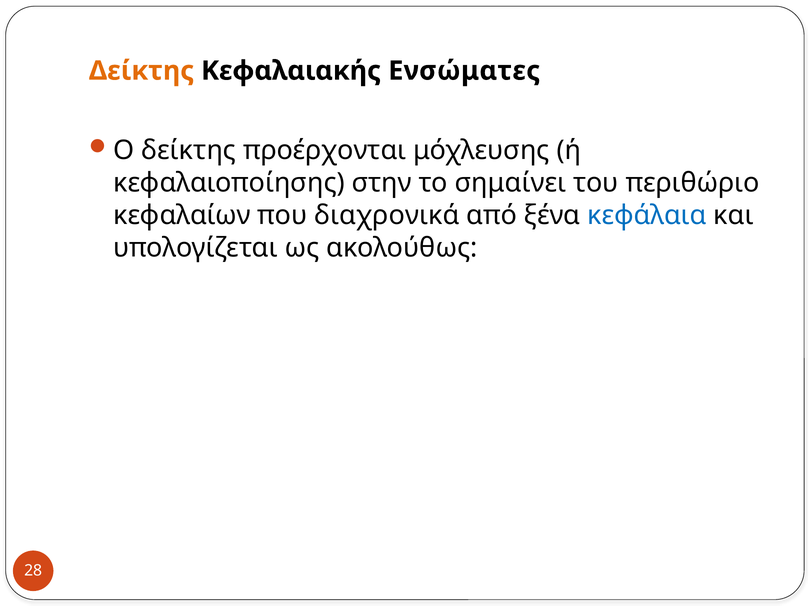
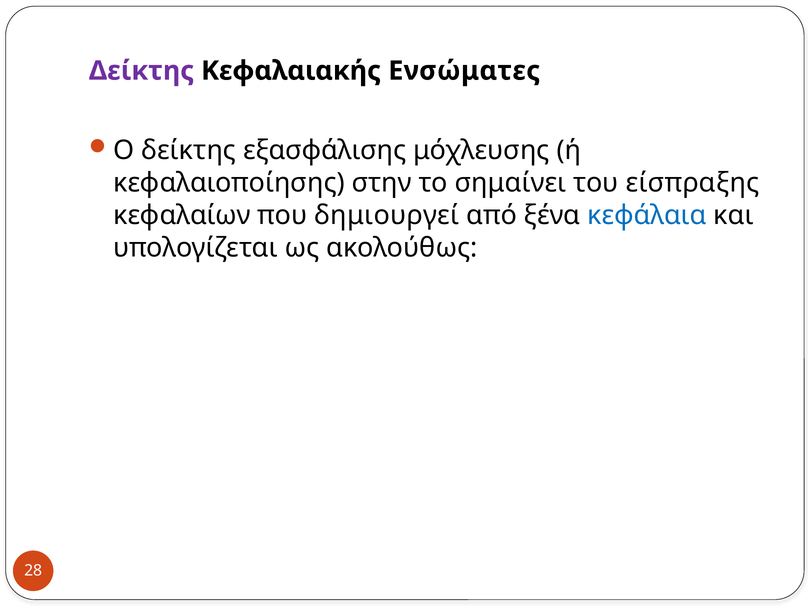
Δείκτης colour: orange -> purple (142, 71)
προέρχονται: προέρχονται -> εξασφάλισης (325, 150)
περιθώριο: περιθώριο -> είσπραξης (692, 183)
διαχρονικά: διαχρονικά -> δημιουργεί (387, 215)
